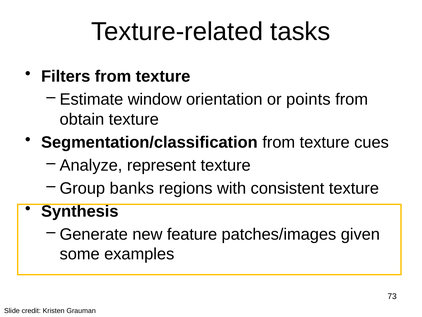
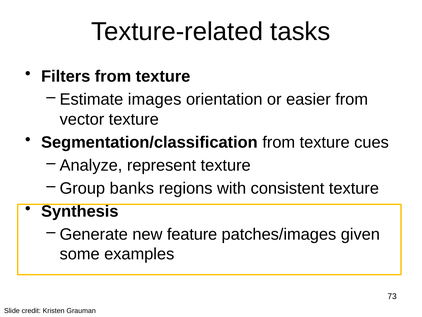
window: window -> images (155, 99)
points: points -> easier (308, 99)
obtain: obtain -> vector (82, 119)
